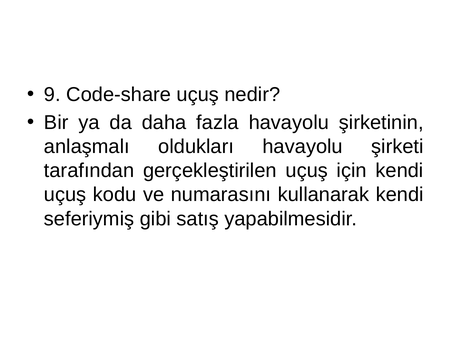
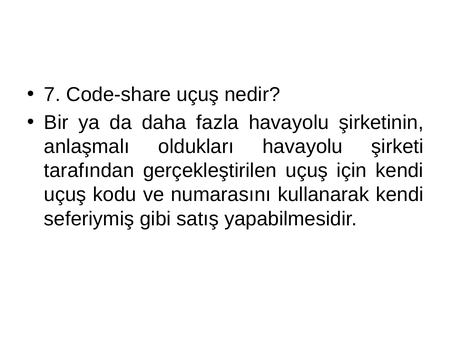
9: 9 -> 7 (52, 95)
